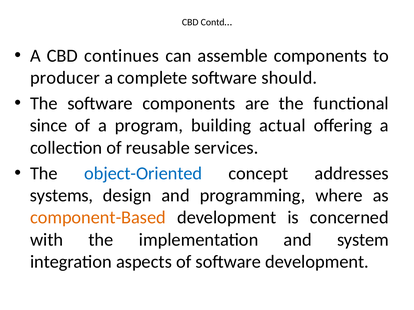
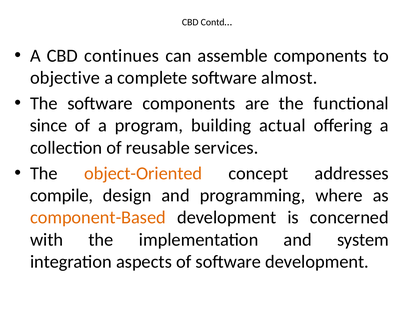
producer: producer -> objective (65, 78)
should: should -> almost (289, 78)
object-Oriented colour: blue -> orange (143, 174)
systems: systems -> compile (62, 196)
